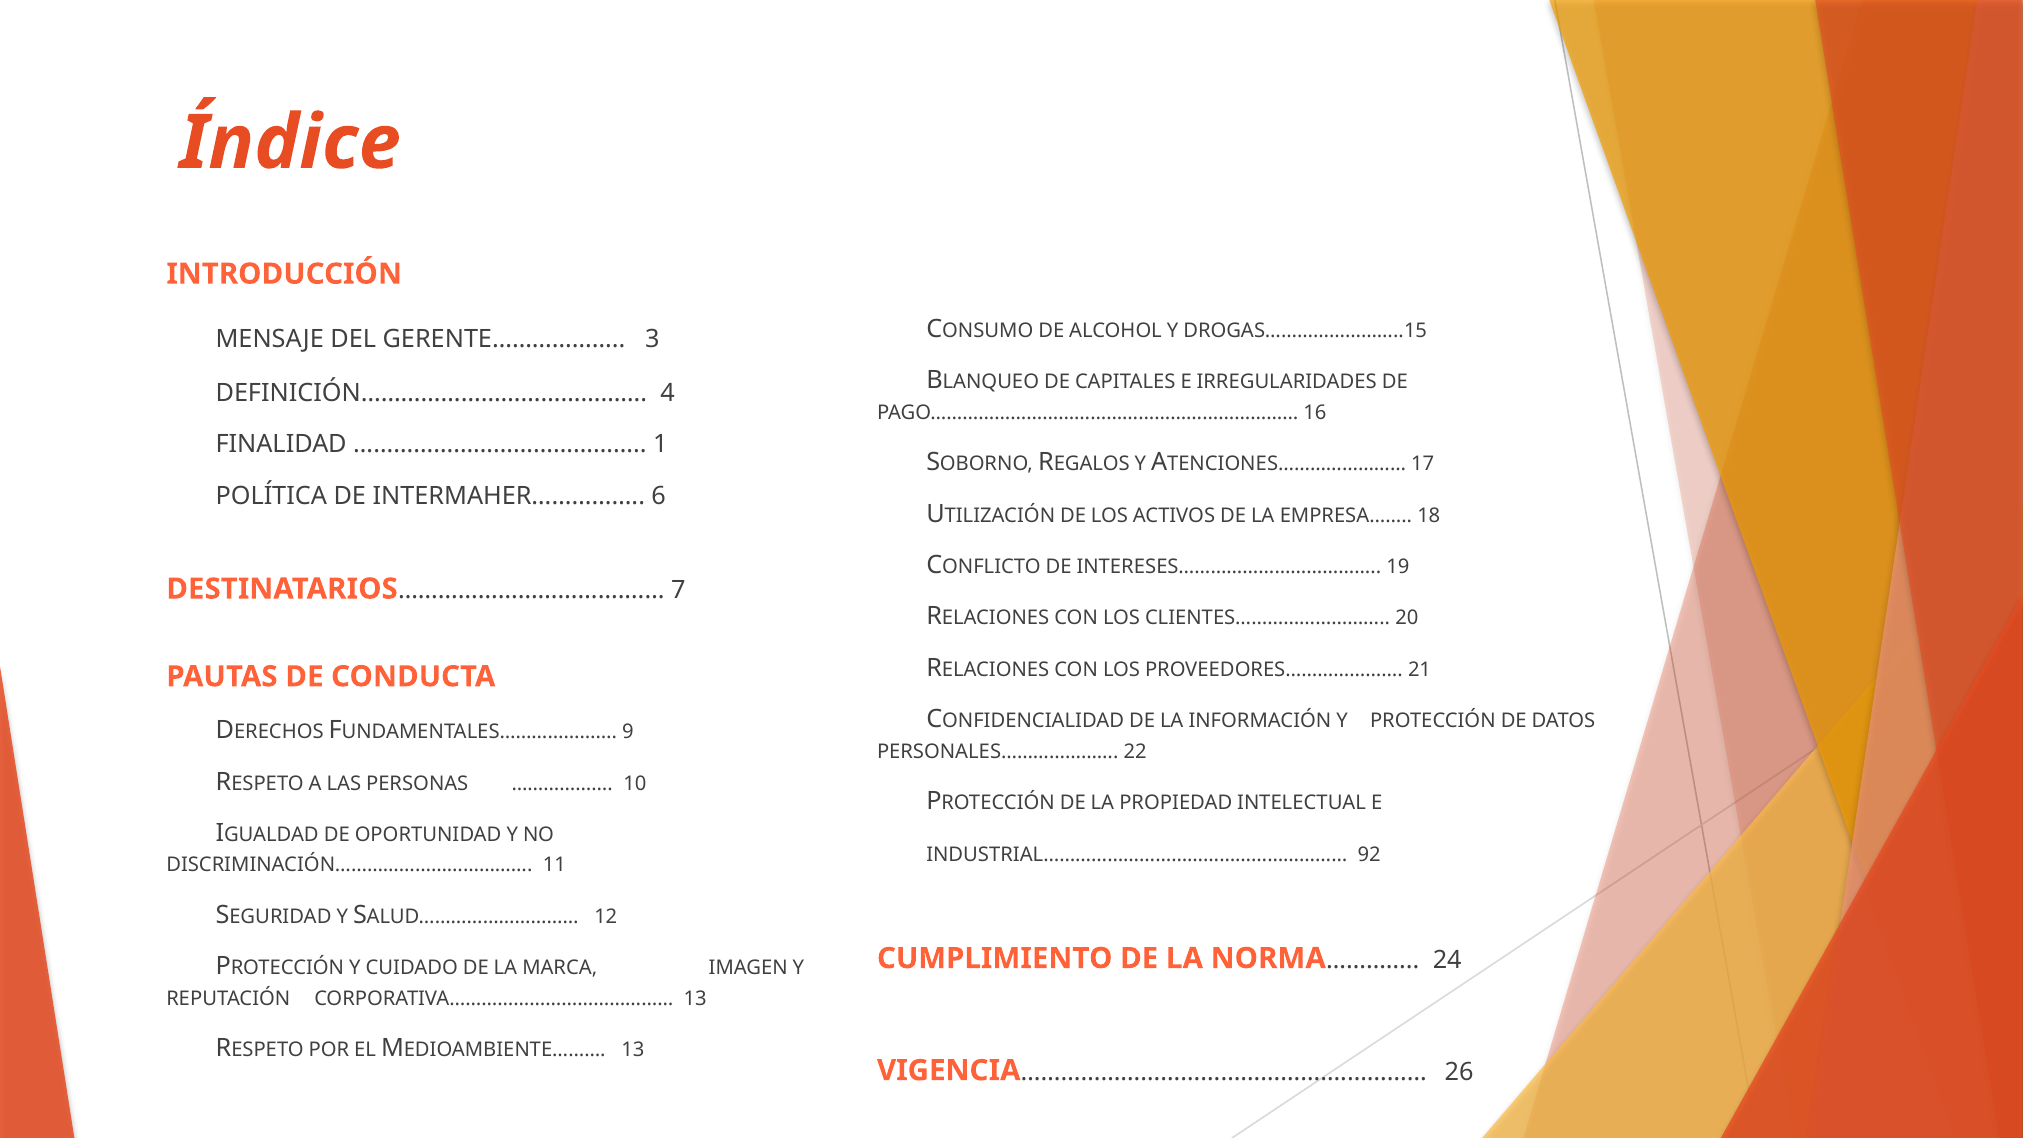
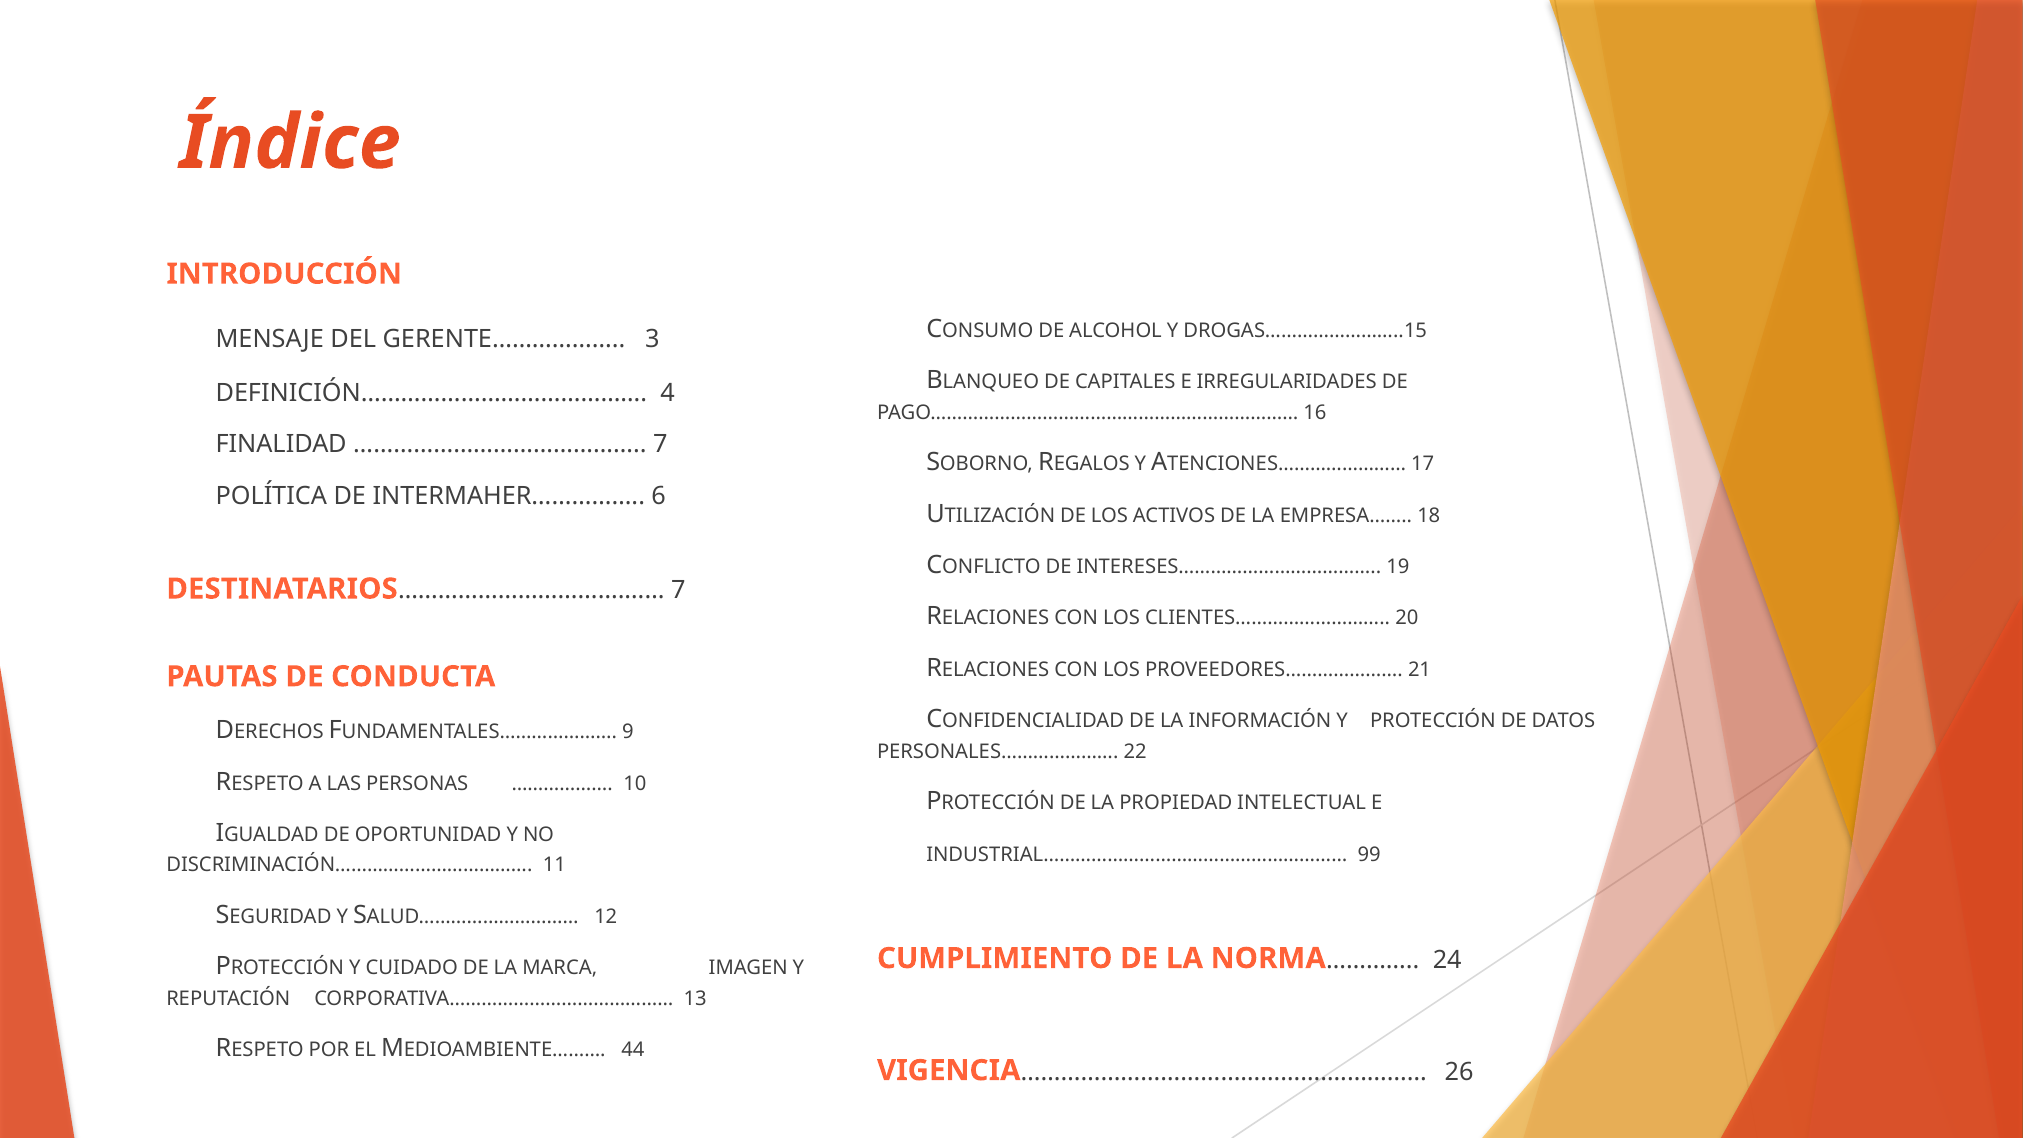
1: 1 -> 7 (660, 444)
92: 92 -> 99 (1369, 854)
MEDIOAMBIENTE……… 13: 13 -> 44 (633, 1050)
